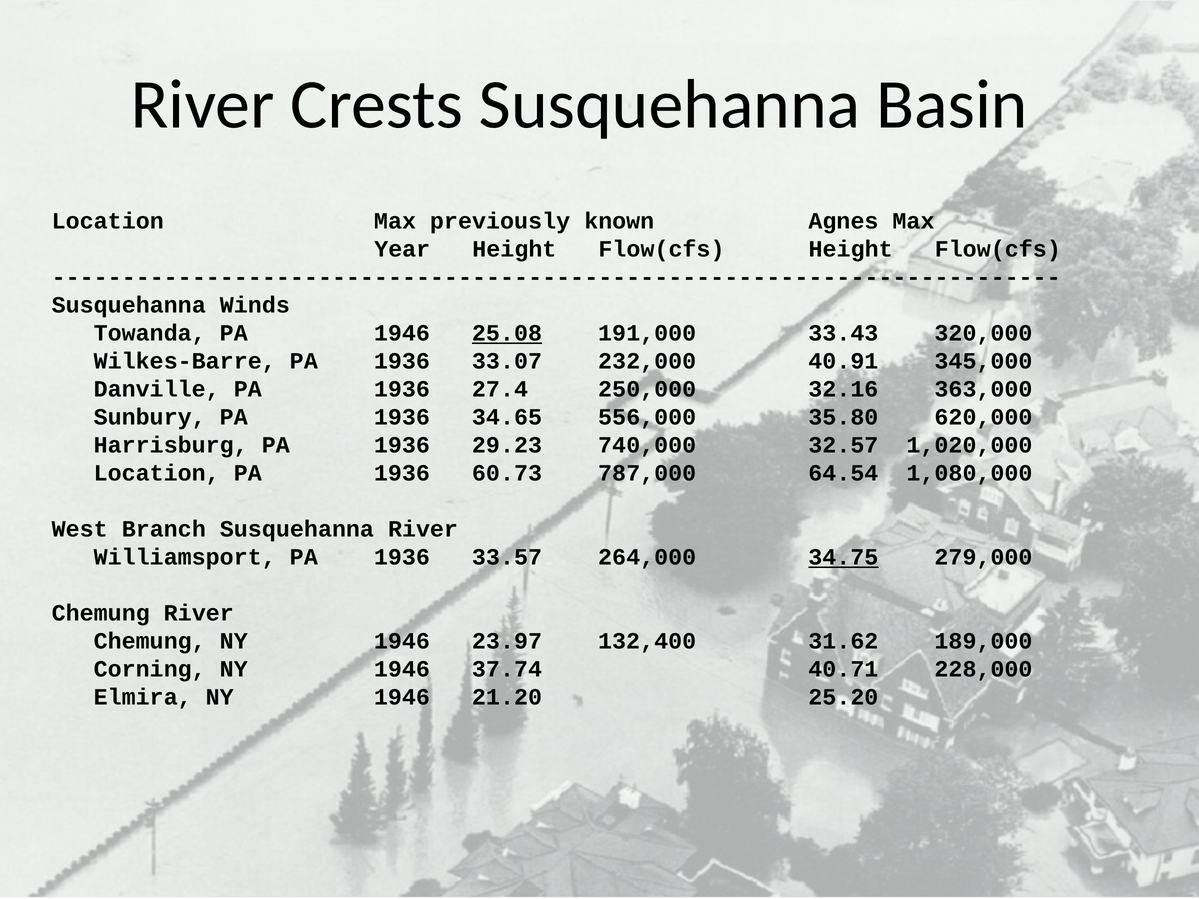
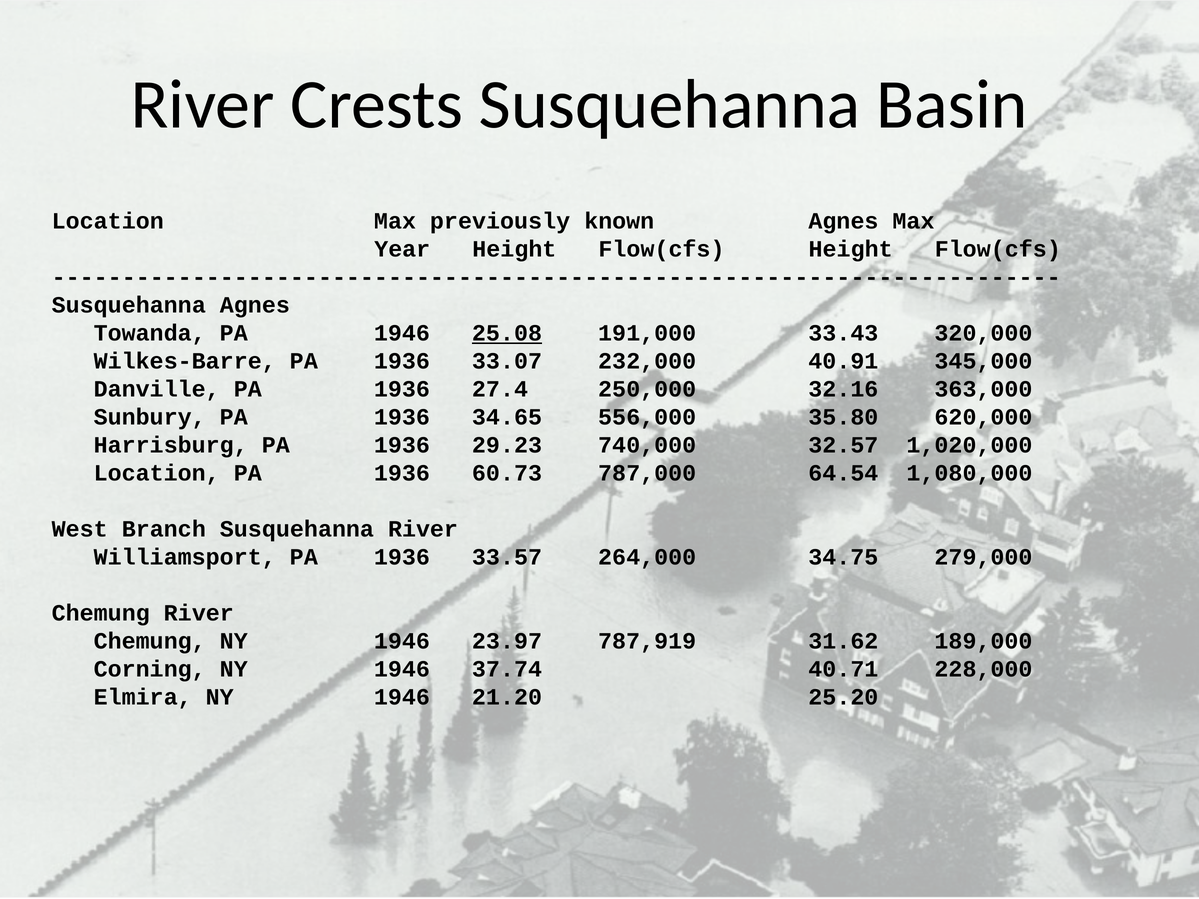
Susquehanna Winds: Winds -> Agnes (255, 305)
34.75 underline: present -> none (843, 557)
132,400: 132,400 -> 787,919 (647, 641)
